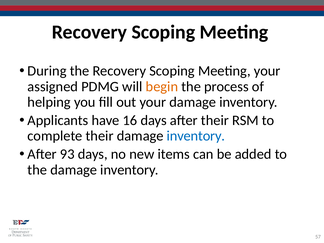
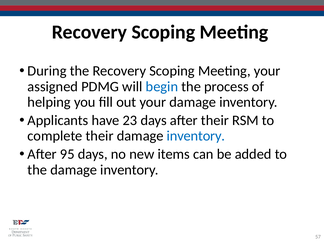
begin colour: orange -> blue (162, 87)
16: 16 -> 23 (130, 120)
93: 93 -> 95 (67, 154)
